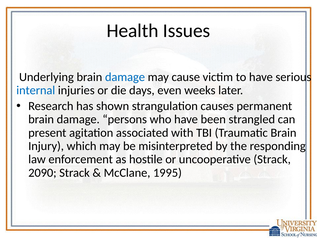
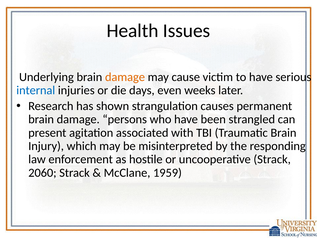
damage colour: blue -> orange (125, 77)
2090: 2090 -> 2060 (42, 173)
1995: 1995 -> 1959 (167, 173)
